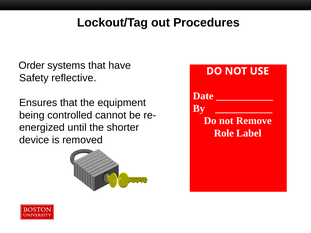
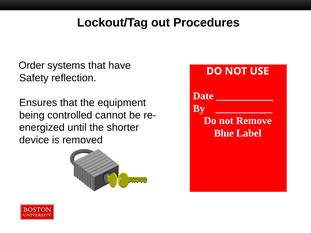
reflective: reflective -> reflection (74, 78)
Role: Role -> Blue (224, 133)
